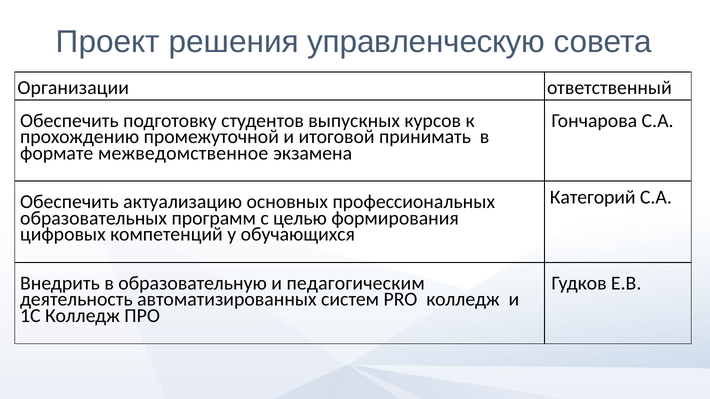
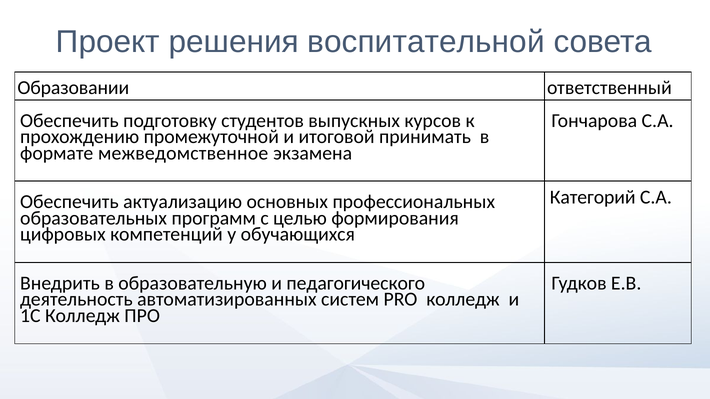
управленческую: управленческую -> воспитательной (426, 42)
Организации: Организации -> Образовании (73, 88)
педагогическим: педагогическим -> педагогического (356, 283)
